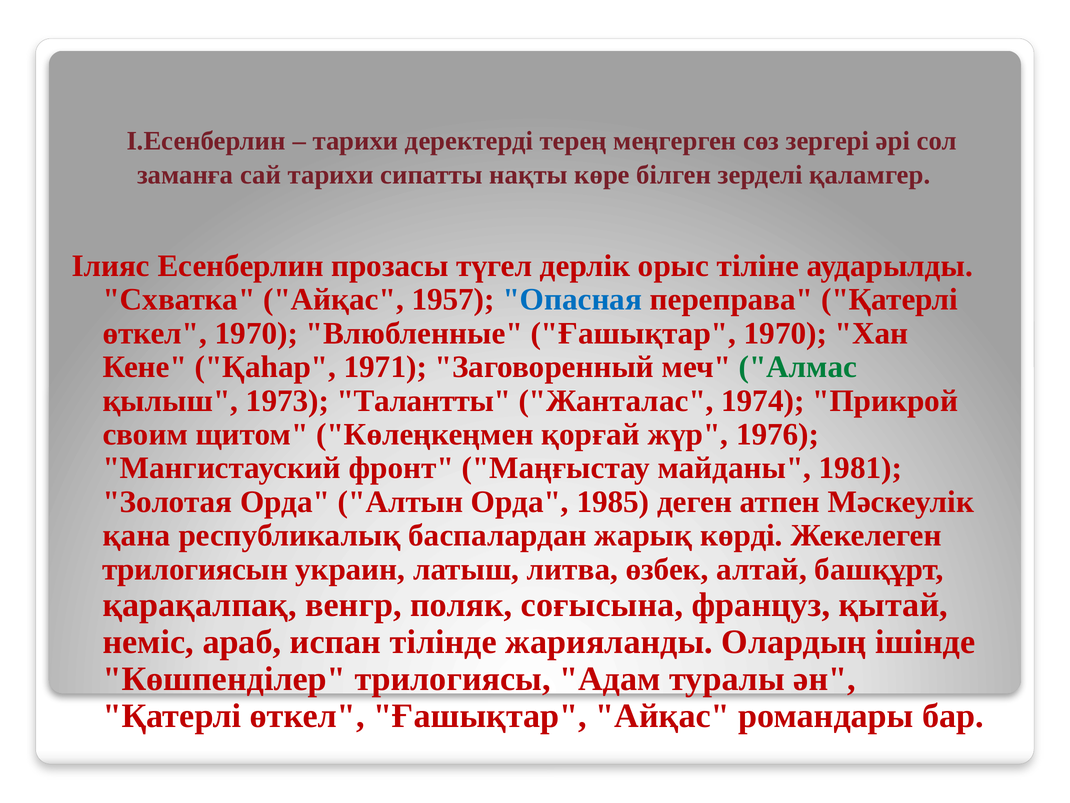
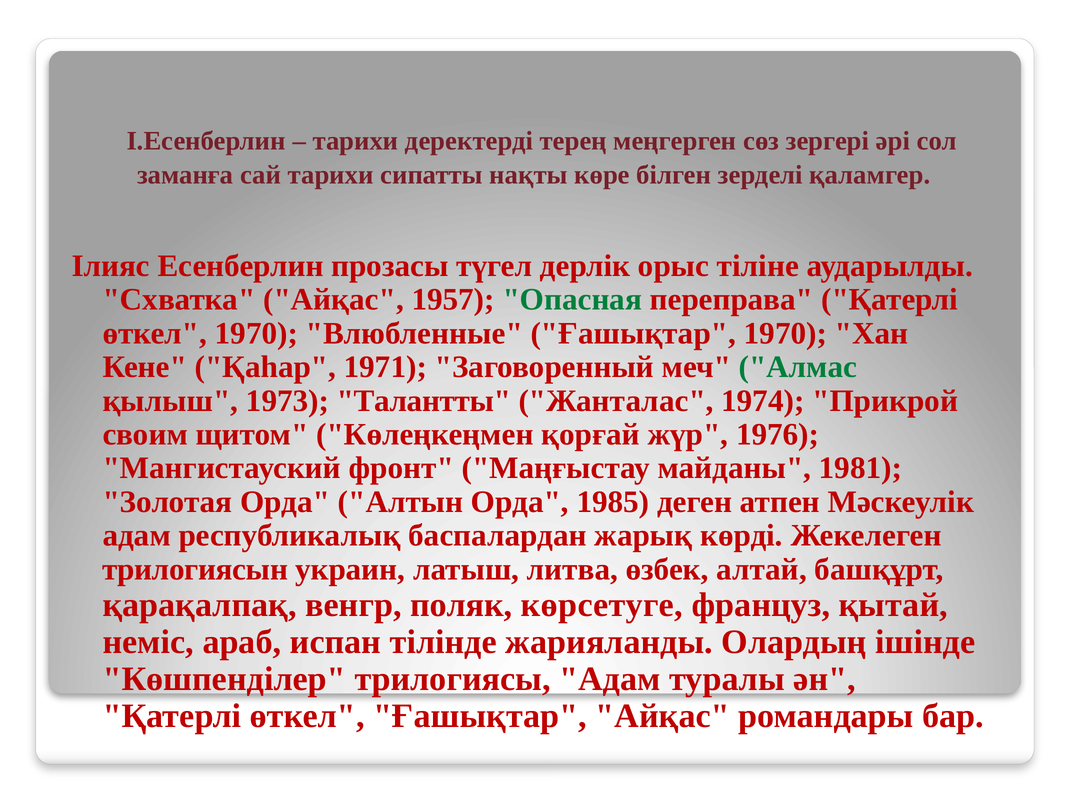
Опасная colour: blue -> green (572, 299)
қана: қана -> адам (137, 535)
соғысына: соғысына -> көрсетуге (602, 605)
